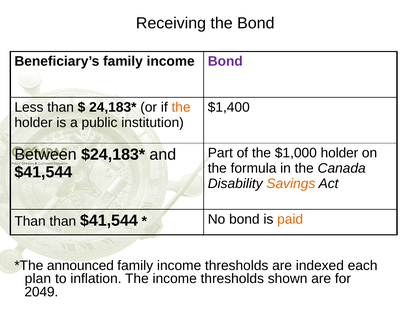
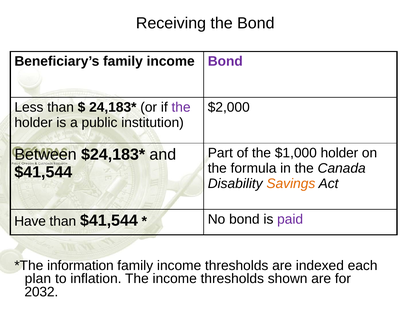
the colour: orange -> purple (181, 107)
$1,400: $1,400 -> $2,000 (229, 107)
Than: Than -> Have (30, 221)
paid colour: orange -> purple (290, 219)
announced: announced -> information (80, 266)
2049: 2049 -> 2032 (41, 292)
